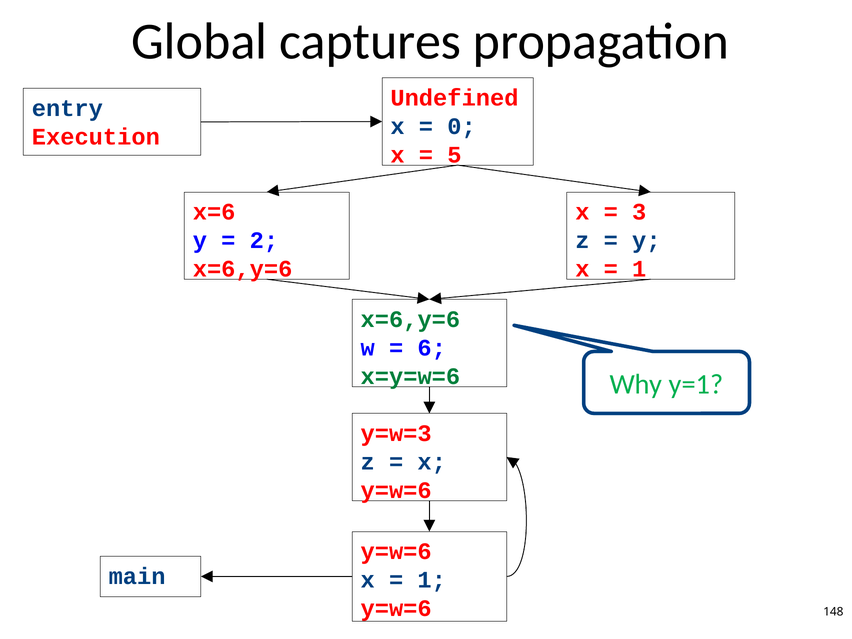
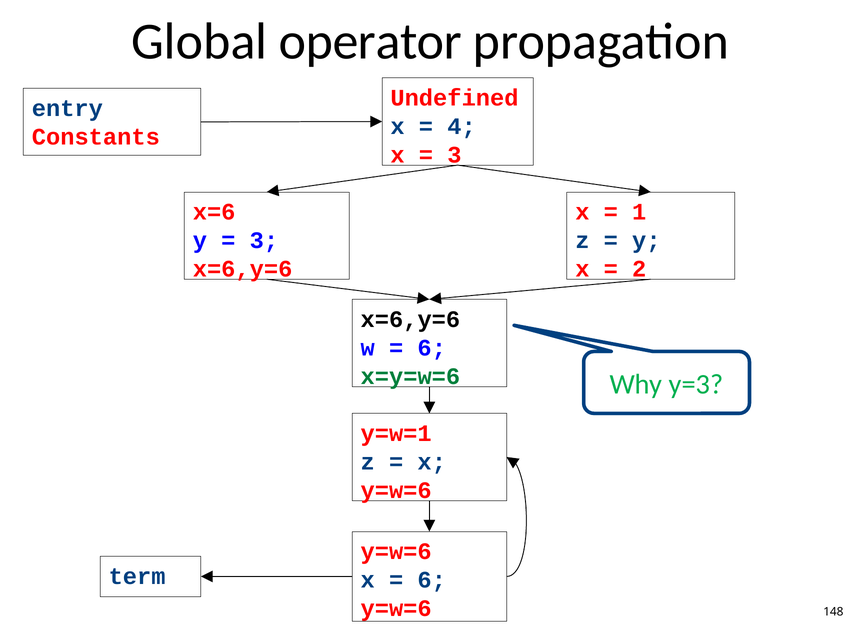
captures: captures -> operator (370, 42)
0: 0 -> 4 (462, 126)
Execution: Execution -> Constants (96, 137)
5: 5 -> 3 (454, 155)
3: 3 -> 1 (639, 212)
2: 2 -> 3 (264, 240)
1: 1 -> 2 (639, 269)
x=6,y=6 colour: green -> black (410, 319)
y=1: y=1 -> y=3 (696, 384)
y=w=3: y=w=3 -> y=w=1 (396, 433)
main: main -> term (137, 576)
1: 1 -> 6 (432, 580)
